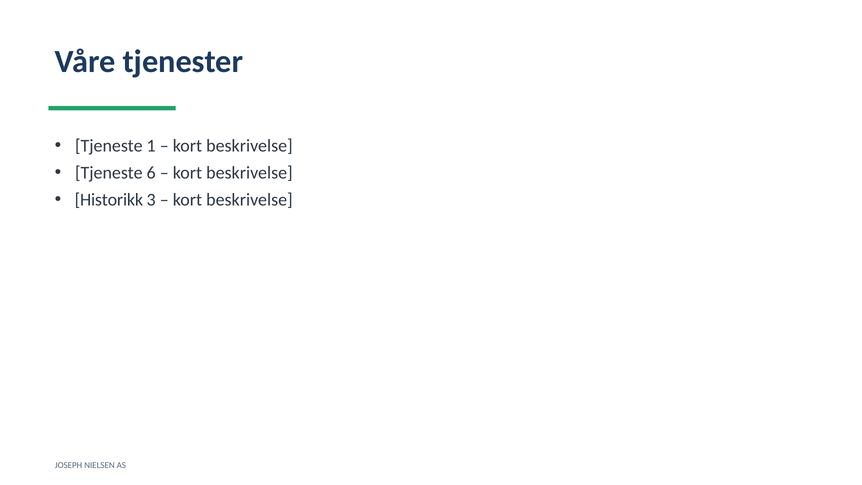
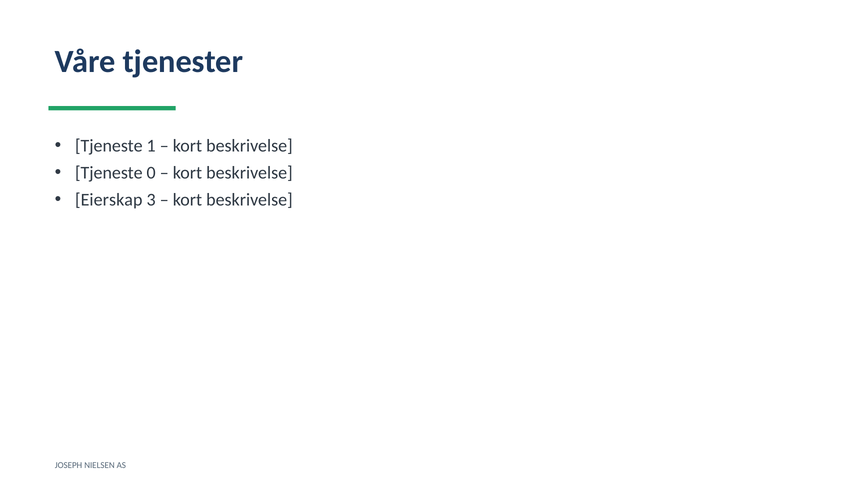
6: 6 -> 0 (151, 173)
Historikk: Historikk -> Eierskap (109, 200)
